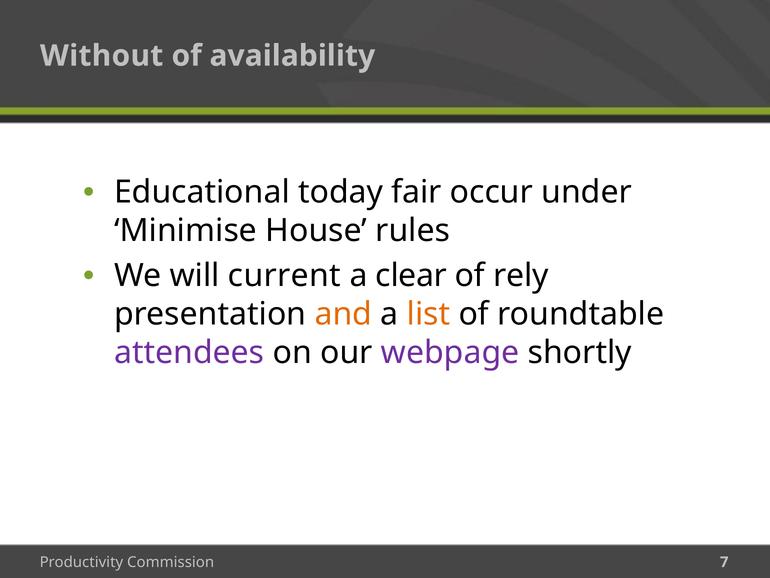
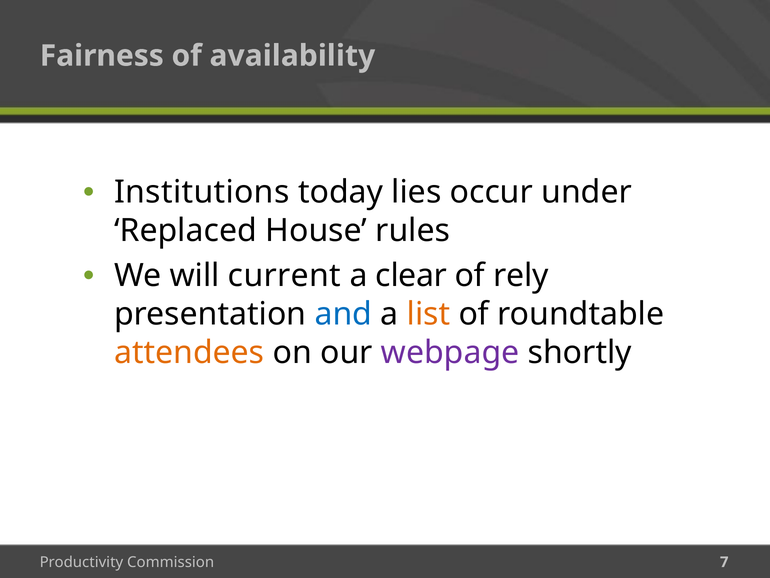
Without: Without -> Fairness (102, 56)
Educational: Educational -> Institutions (202, 192)
fair: fair -> lies (416, 192)
Minimise: Minimise -> Replaced (186, 231)
and colour: orange -> blue (343, 314)
attendees colour: purple -> orange (189, 353)
